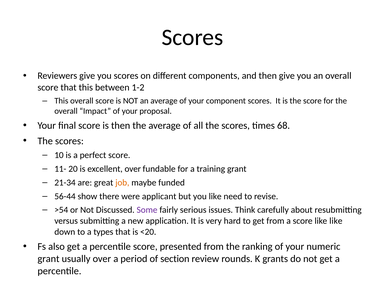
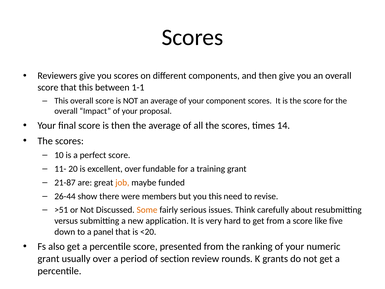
1-2: 1-2 -> 1-1 (138, 87)
68: 68 -> 14 (284, 126)
21-34: 21-34 -> 21-87 (65, 182)
56-44: 56-44 -> 26-44 (65, 196)
applicant: applicant -> members (159, 196)
you like: like -> this (215, 196)
>54: >54 -> >51 (61, 210)
Some colour: purple -> orange (147, 210)
like like: like -> five (336, 221)
types: types -> panel (103, 232)
